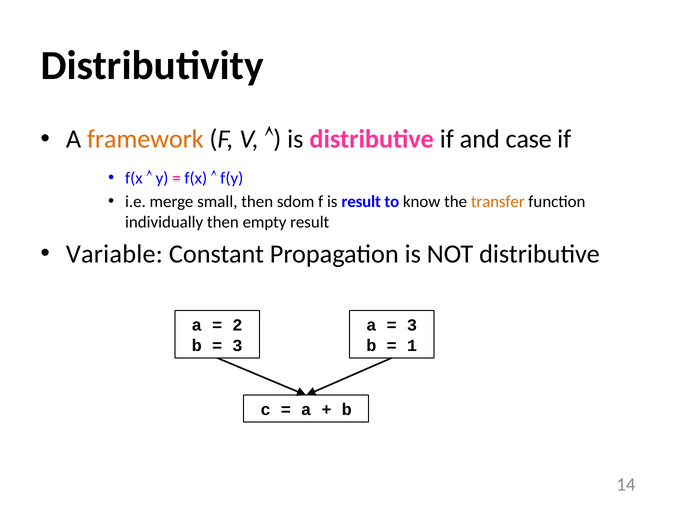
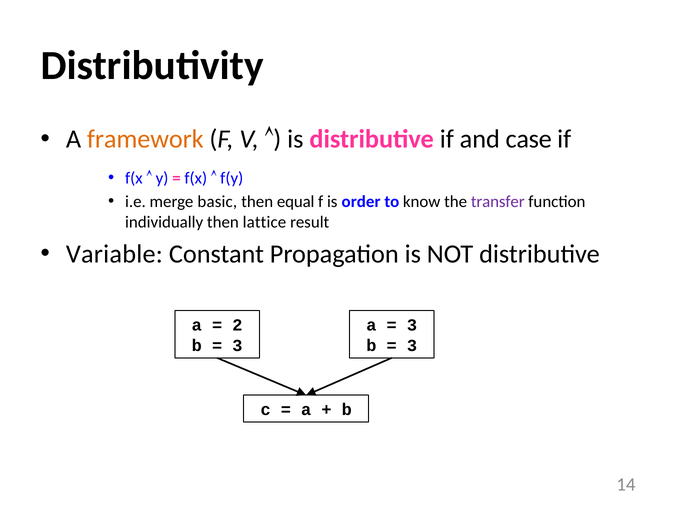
small: small -> basic (217, 202)
sdom: sdom -> equal (296, 202)
is result: result -> order (361, 202)
transfer colour: orange -> purple (498, 202)
empty: empty -> lattice (264, 222)
1: 1 -> 3 (412, 346)
